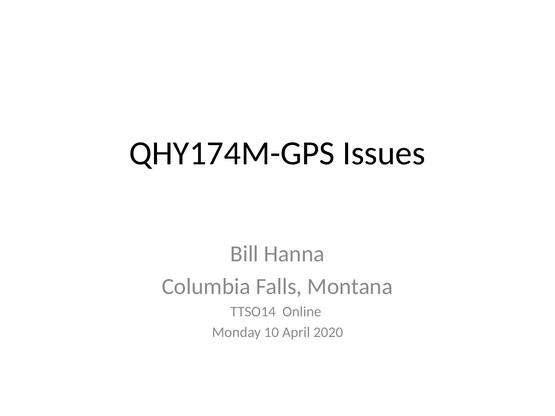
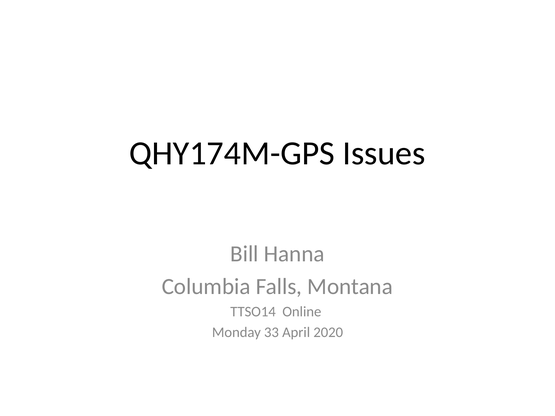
10: 10 -> 33 (271, 333)
